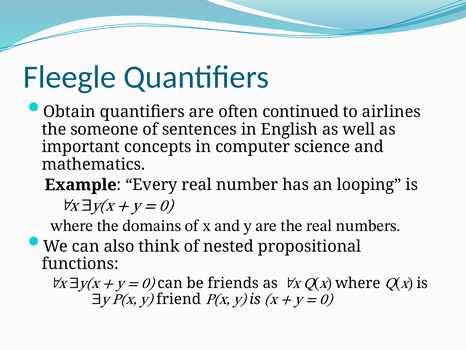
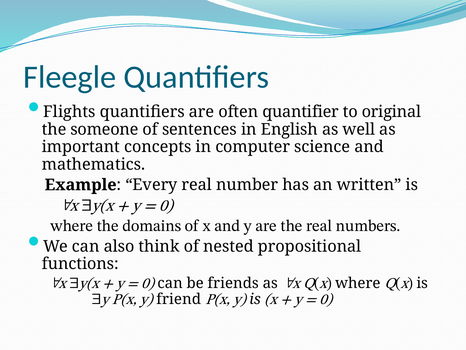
Obtain: Obtain -> Flights (69, 112)
continued: continued -> quantifier (301, 112)
airlines: airlines -> original (391, 112)
looping: looping -> written (369, 185)
